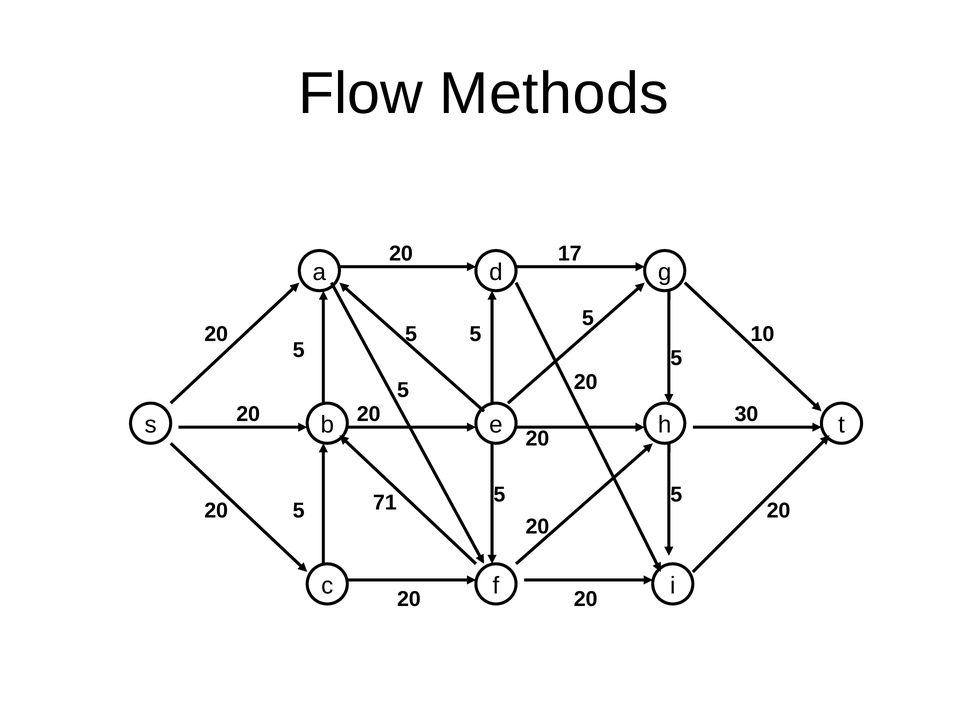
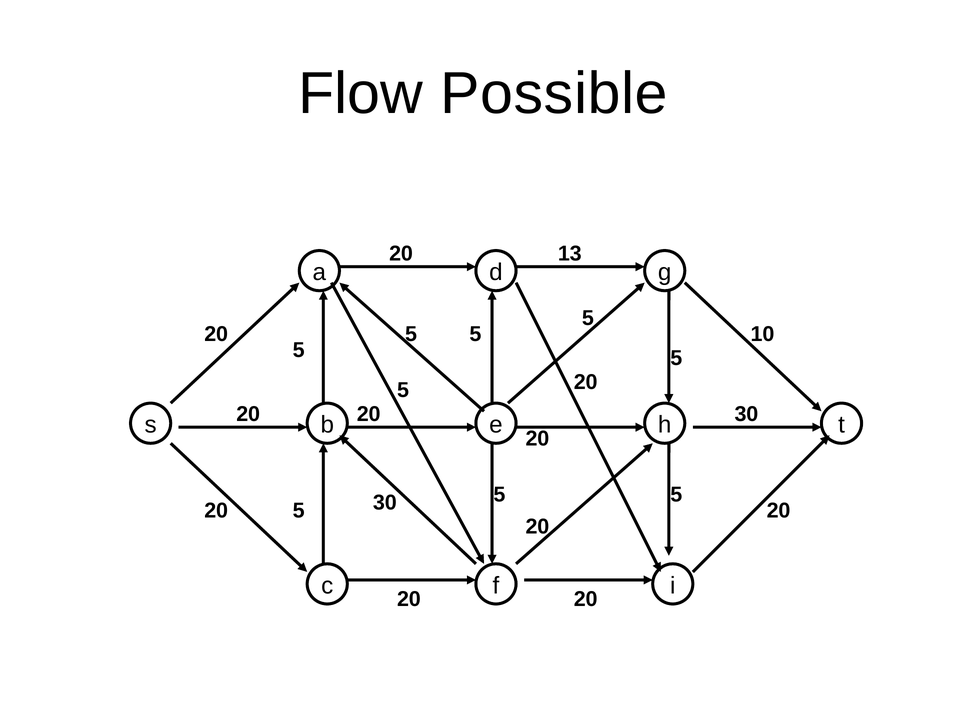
Methods: Methods -> Possible (554, 94)
17: 17 -> 13 (570, 254)
5 71: 71 -> 30 (385, 503)
